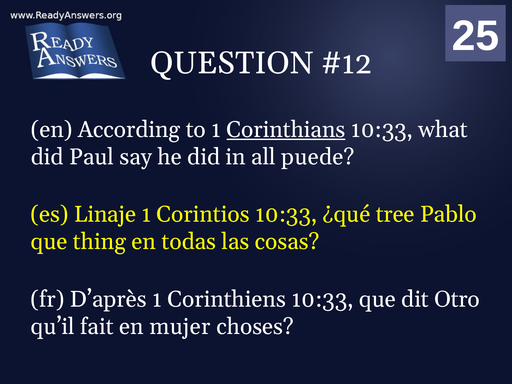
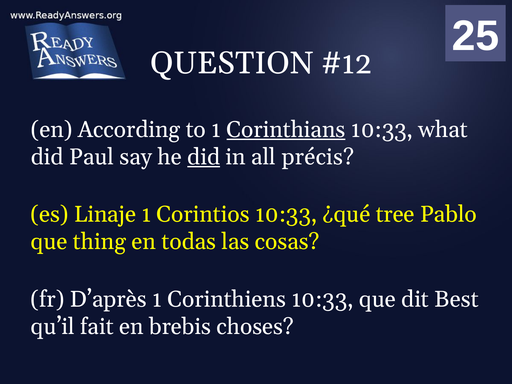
did underline: none -> present (204, 157)
puede: puede -> précis (318, 157)
Otro: Otro -> Best (457, 299)
mujer: mujer -> brebis (180, 327)
